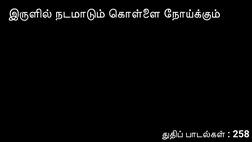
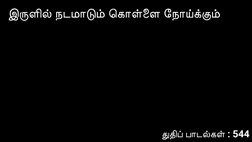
258: 258 -> 544 (241, 134)
